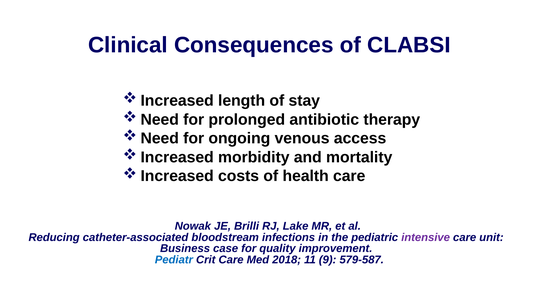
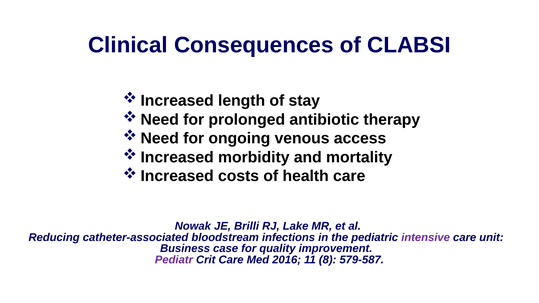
Pediatr colour: blue -> purple (174, 260)
2018: 2018 -> 2016 (287, 260)
9: 9 -> 8 (328, 260)
